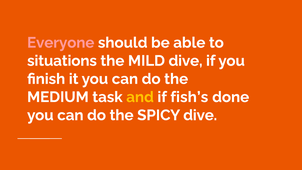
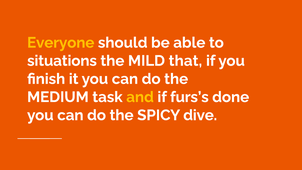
Everyone colour: pink -> yellow (61, 43)
MILD dive: dive -> that (185, 61)
fish’s: fish’s -> furs’s (189, 97)
